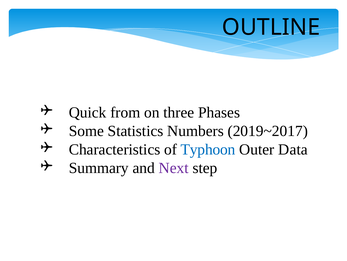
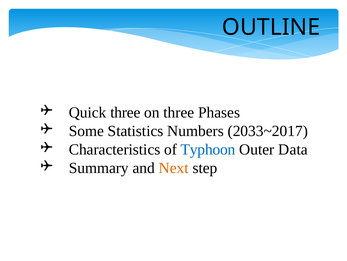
Quick from: from -> three (125, 112)
2019~2017: 2019~2017 -> 2033~2017 (268, 131)
Next colour: purple -> orange (174, 168)
